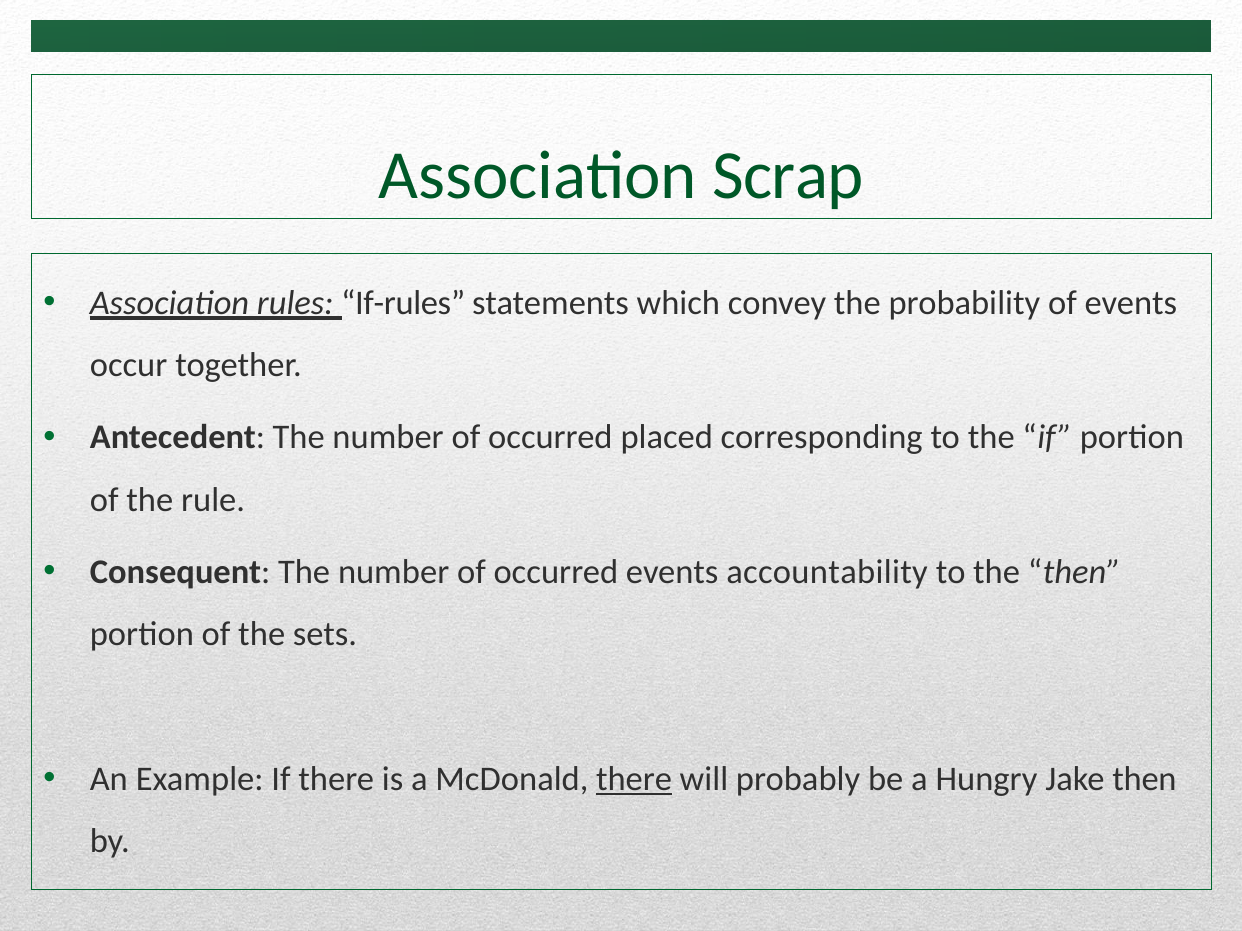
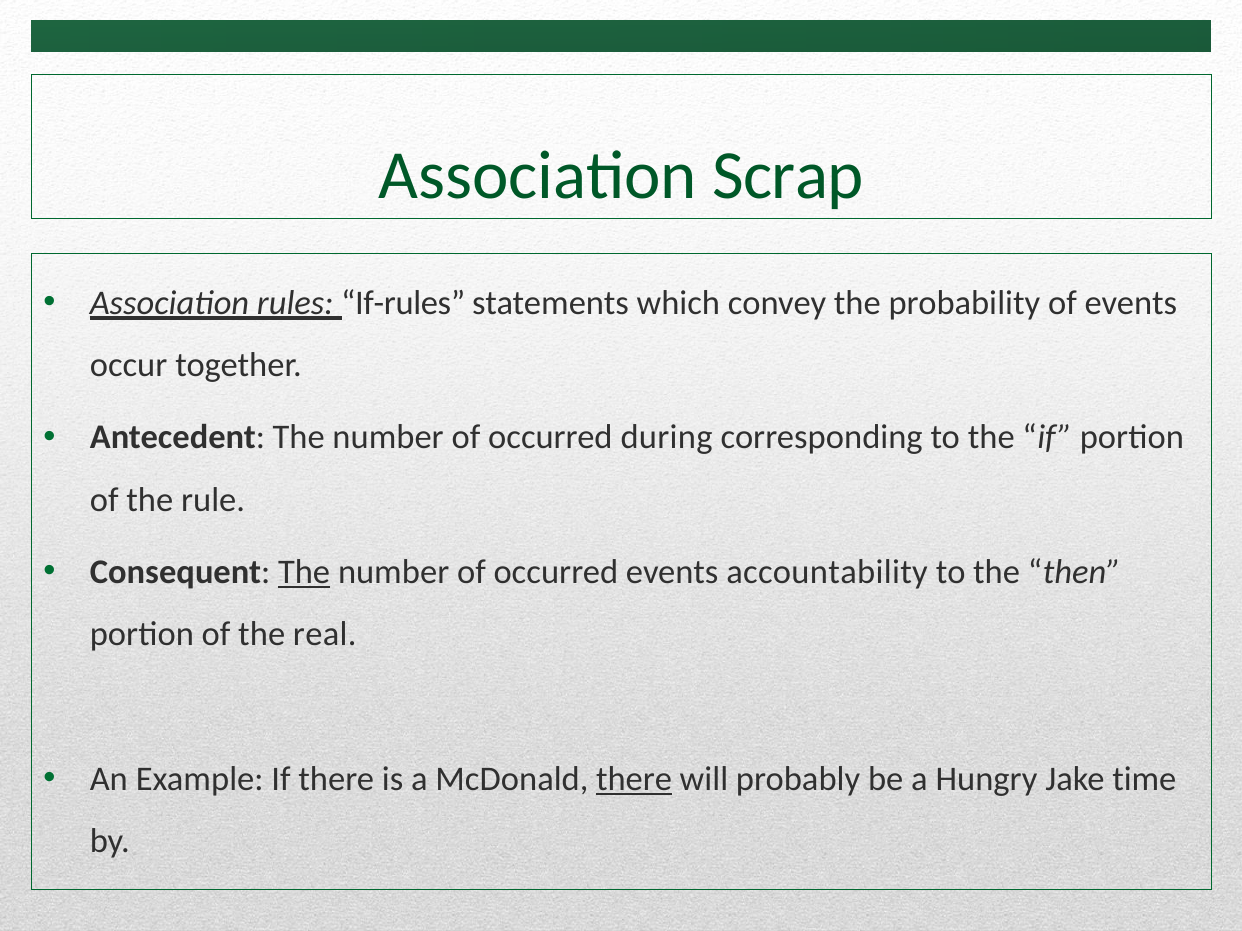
placed: placed -> during (667, 438)
The underline: none -> present (304, 572)
sets: sets -> real (325, 634)
Jake then: then -> time (1144, 779)
